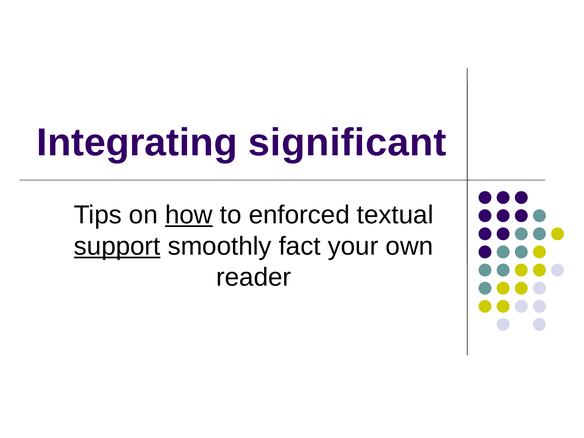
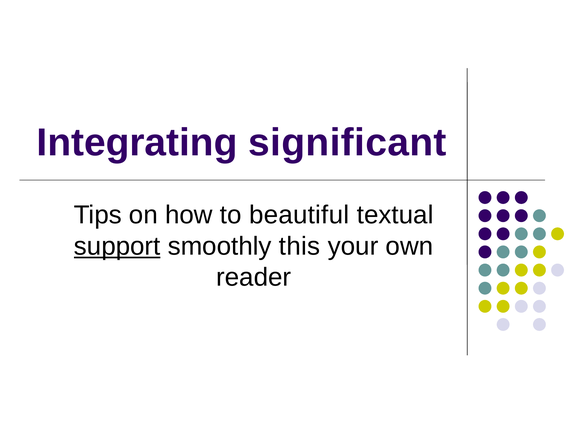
how underline: present -> none (189, 215)
enforced: enforced -> beautiful (299, 215)
fact: fact -> this (300, 246)
